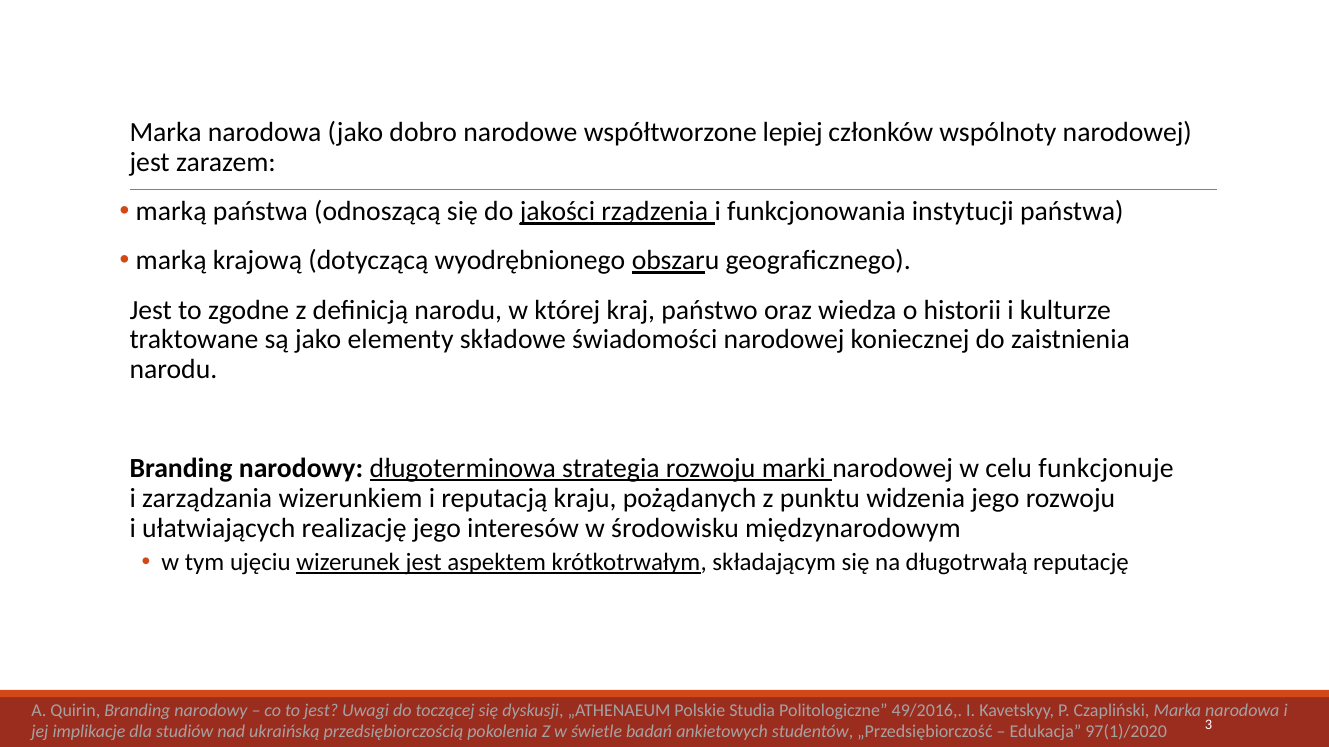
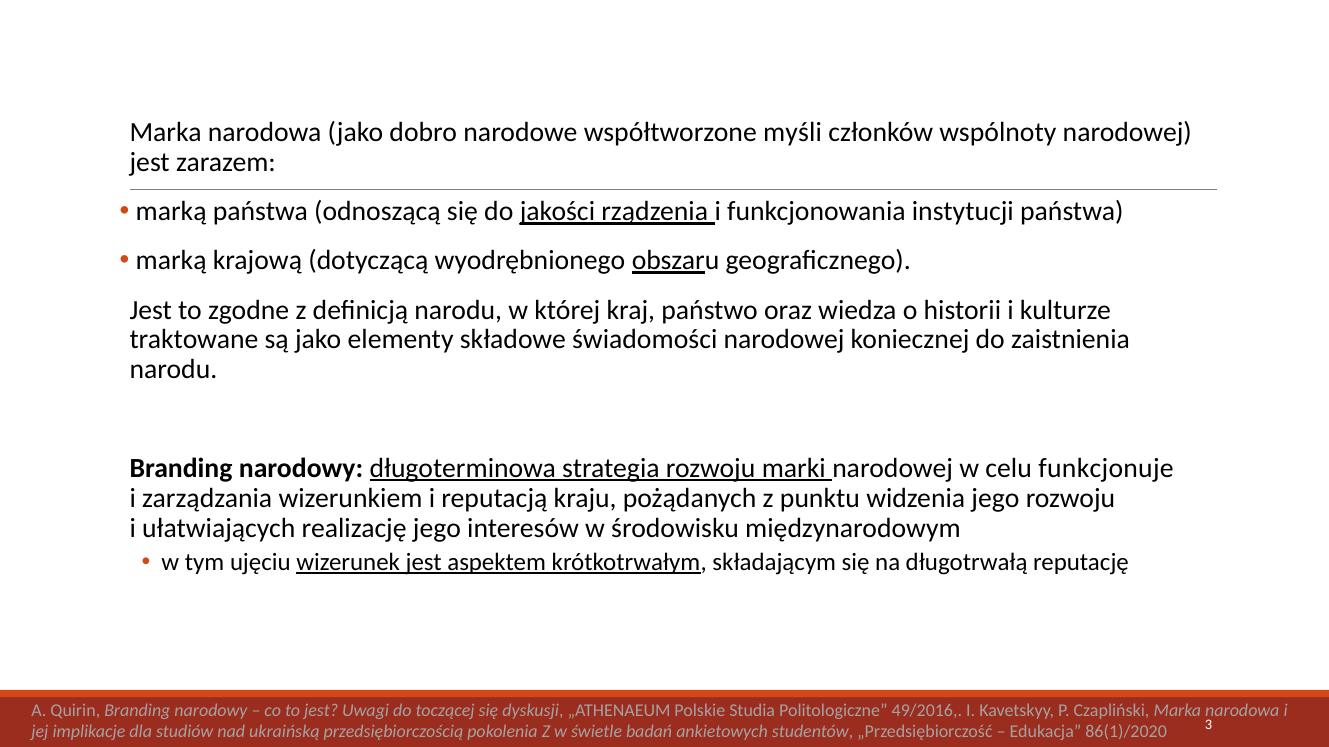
lepiej: lepiej -> myśli (792, 132)
97(1)/2020: 97(1)/2020 -> 86(1)/2020 (1126, 732)
